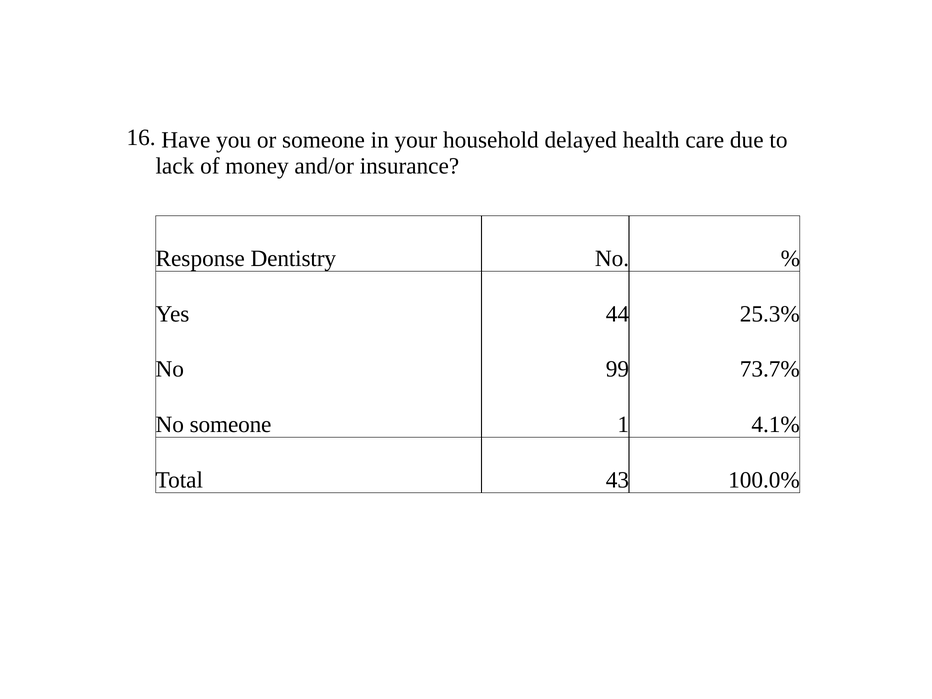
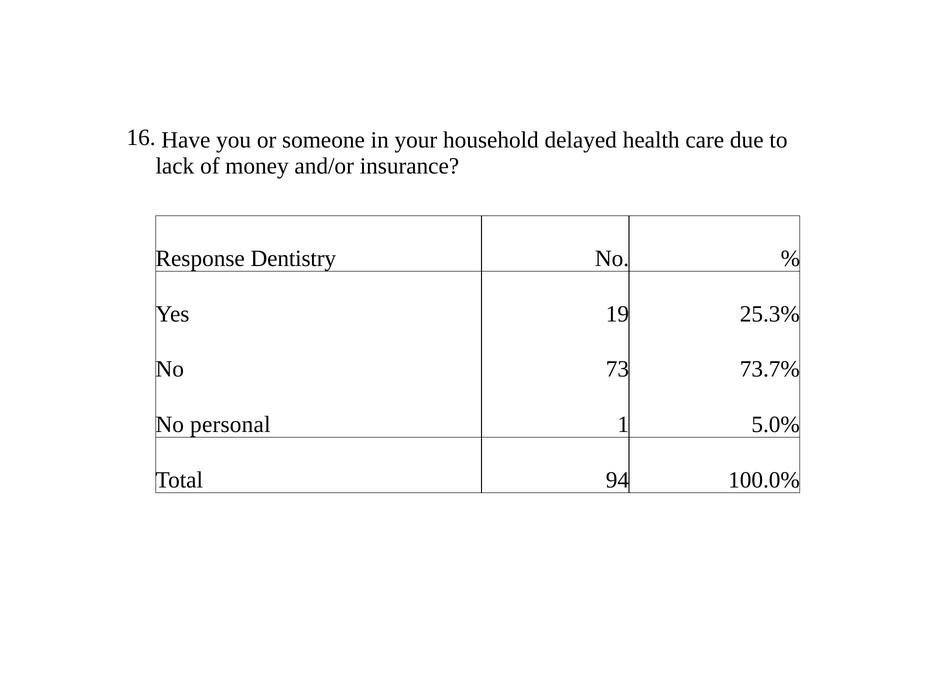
44: 44 -> 19 (617, 314)
99: 99 -> 73 (617, 369)
No someone: someone -> personal (230, 425)
4.1%: 4.1% -> 5.0% (776, 425)
43: 43 -> 94 (617, 480)
